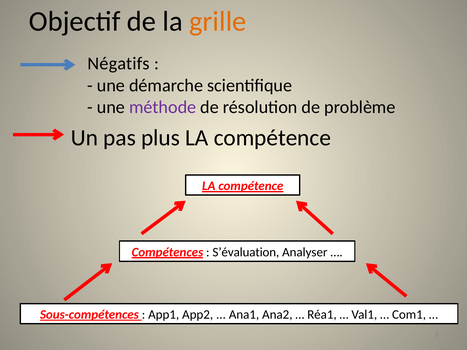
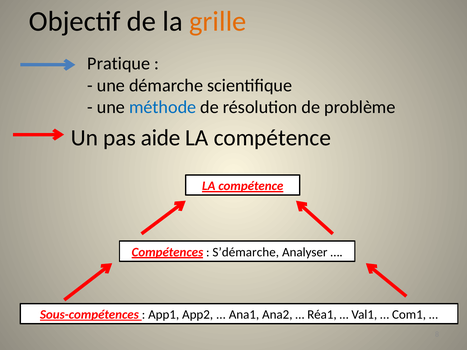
Négatifs: Négatifs -> Pratique (119, 64)
méthode colour: purple -> blue (163, 107)
plus: plus -> aide (161, 138)
S’évaluation: S’évaluation -> S’démarche (246, 252)
